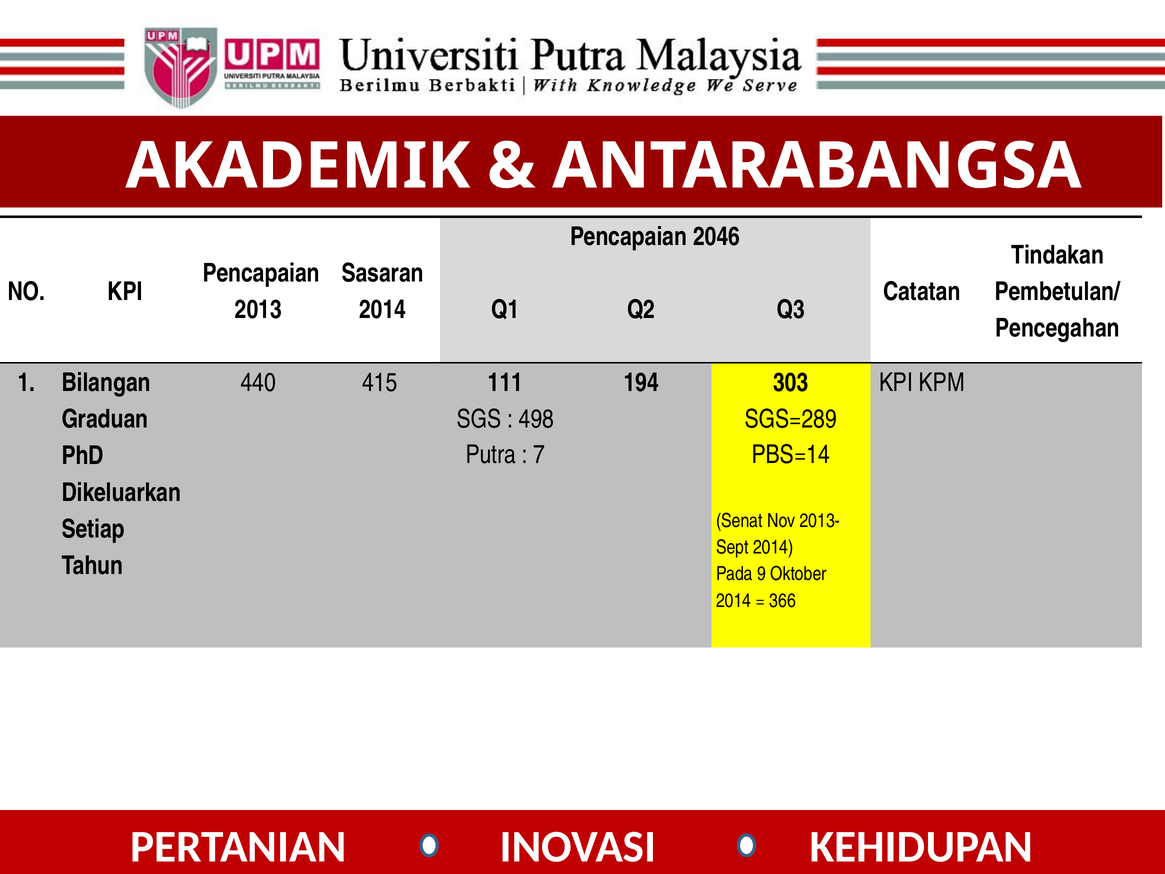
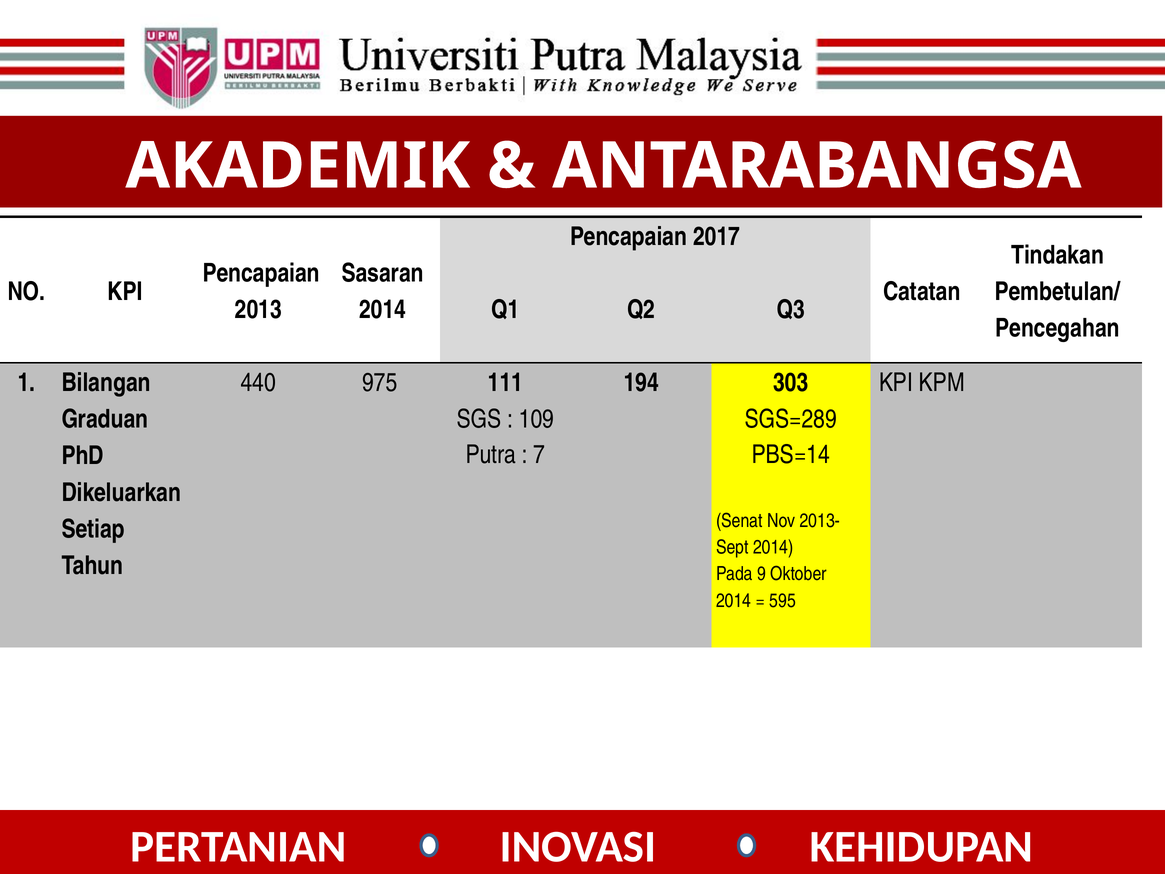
2046: 2046 -> 2017 (717, 237)
415: 415 -> 975 (380, 382)
498: 498 -> 109 (536, 419)
366: 366 -> 595 (783, 600)
